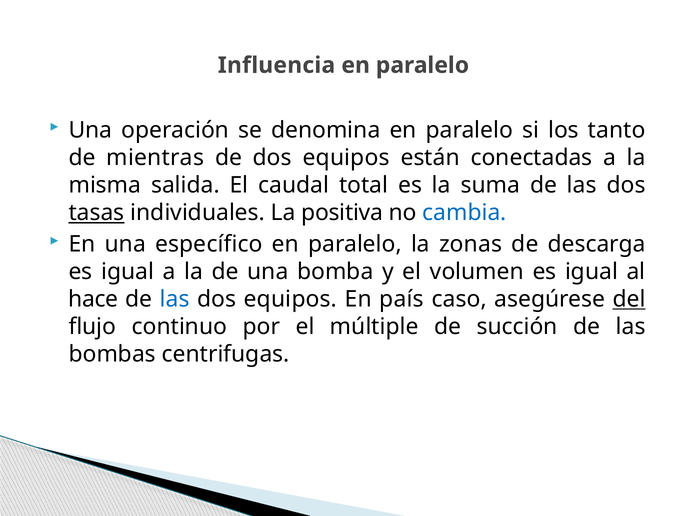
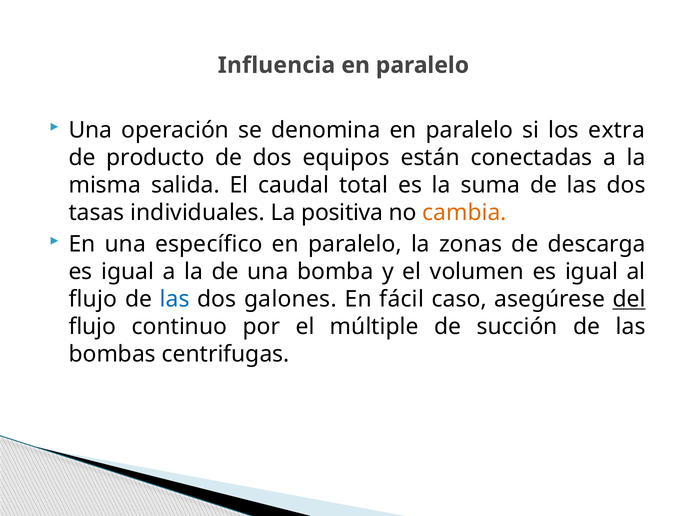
tanto: tanto -> extra (617, 130)
mientras: mientras -> producto (155, 158)
tasas underline: present -> none (97, 212)
cambia colour: blue -> orange (465, 212)
hace: hace -> flujo (93, 299)
equipos: equipos -> galones (290, 299)
país: país -> fácil (402, 299)
